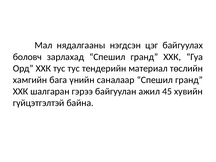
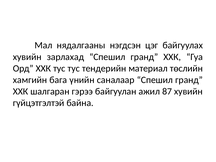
боловч: боловч -> хувийн (27, 57)
45: 45 -> 87 (167, 91)
